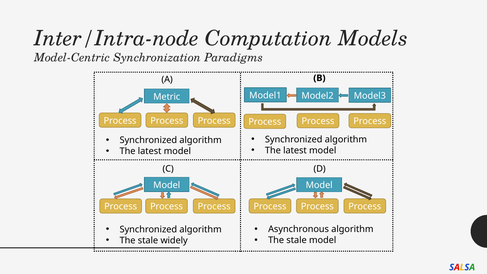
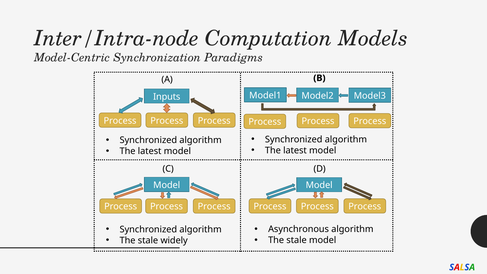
Metric: Metric -> Inputs (167, 97)
